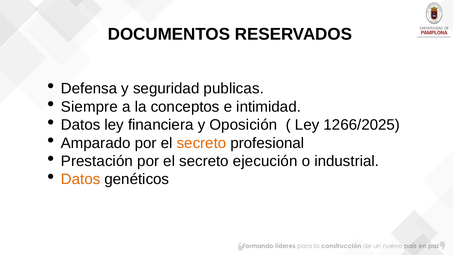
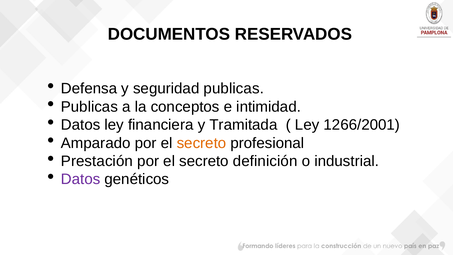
Siempre: Siempre -> Publicas (89, 107)
Oposición: Oposición -> Tramitada (243, 125)
1266/2025: 1266/2025 -> 1266/2001 (362, 125)
ejecución: ejecución -> definición (265, 161)
Datos colour: orange -> purple (81, 179)
